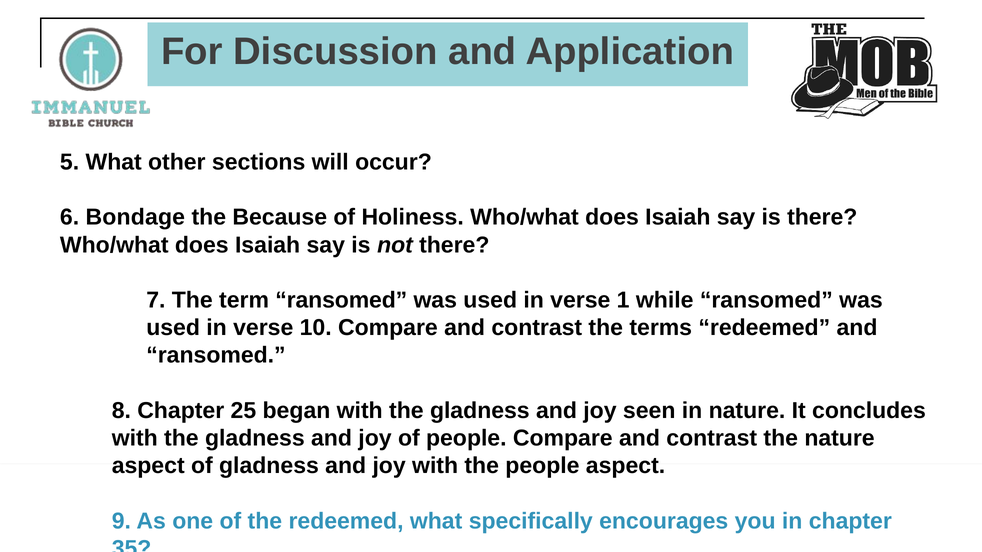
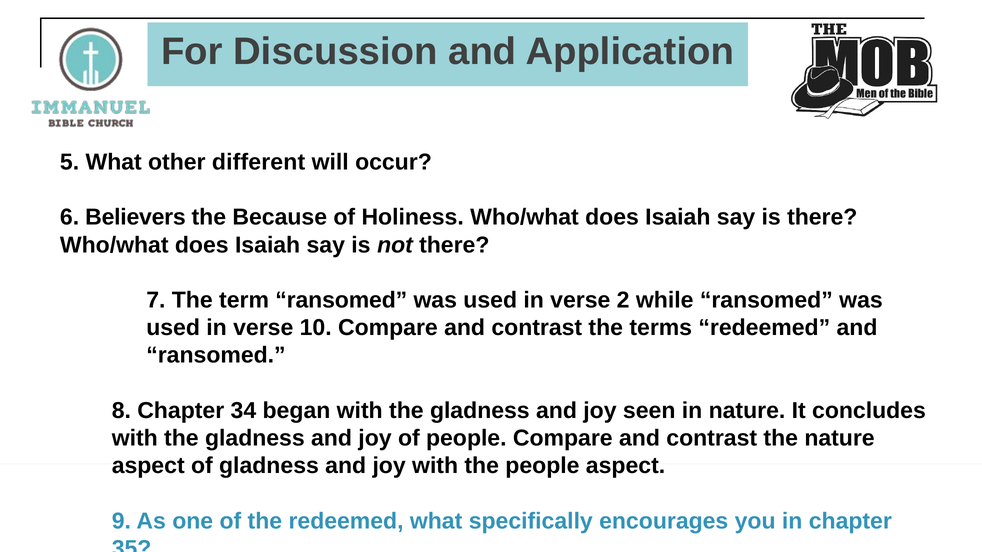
sections: sections -> different (259, 162)
Bondage: Bondage -> Believers (135, 217)
1: 1 -> 2 (623, 300)
25: 25 -> 34 (243, 411)
